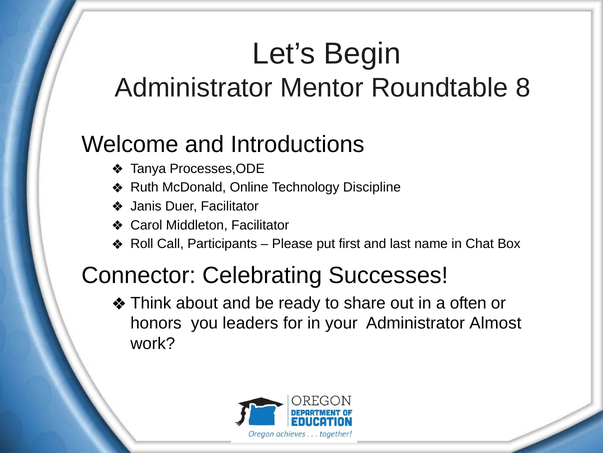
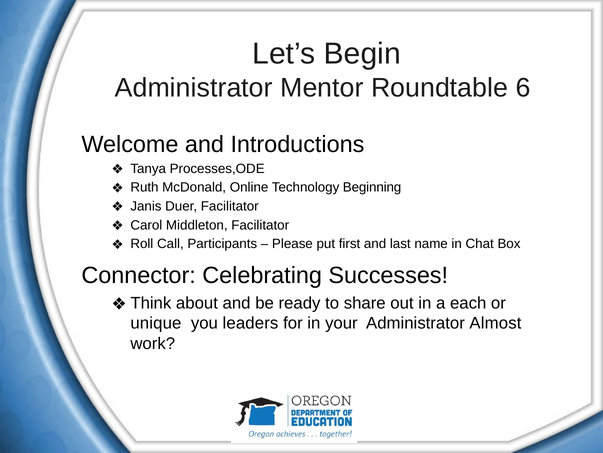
8: 8 -> 6 (523, 88)
Discipline: Discipline -> Beginning (372, 187)
often: often -> each (468, 303)
honors: honors -> unique (156, 323)
